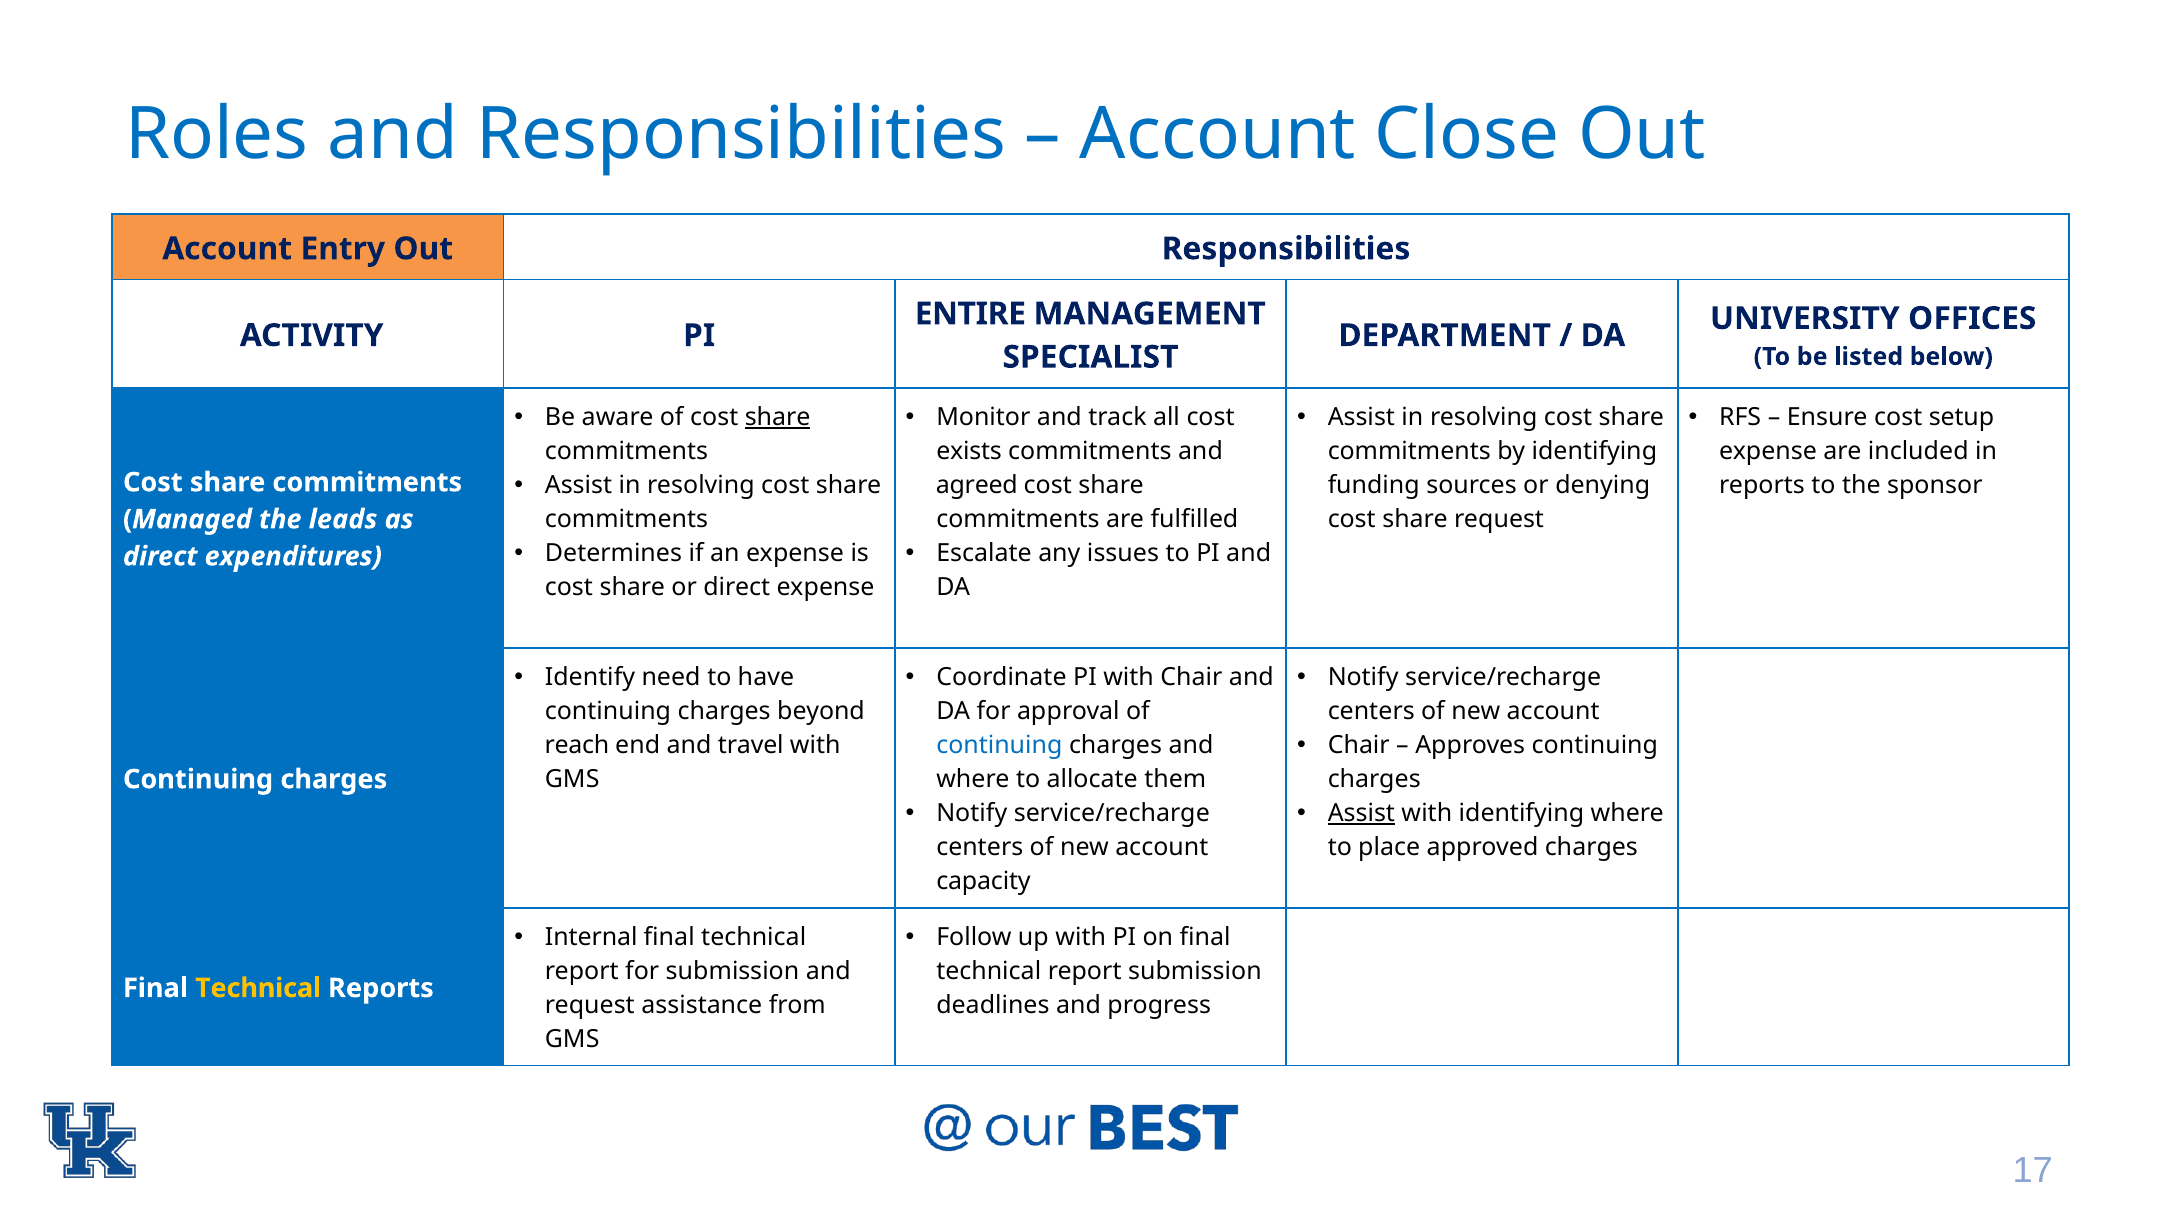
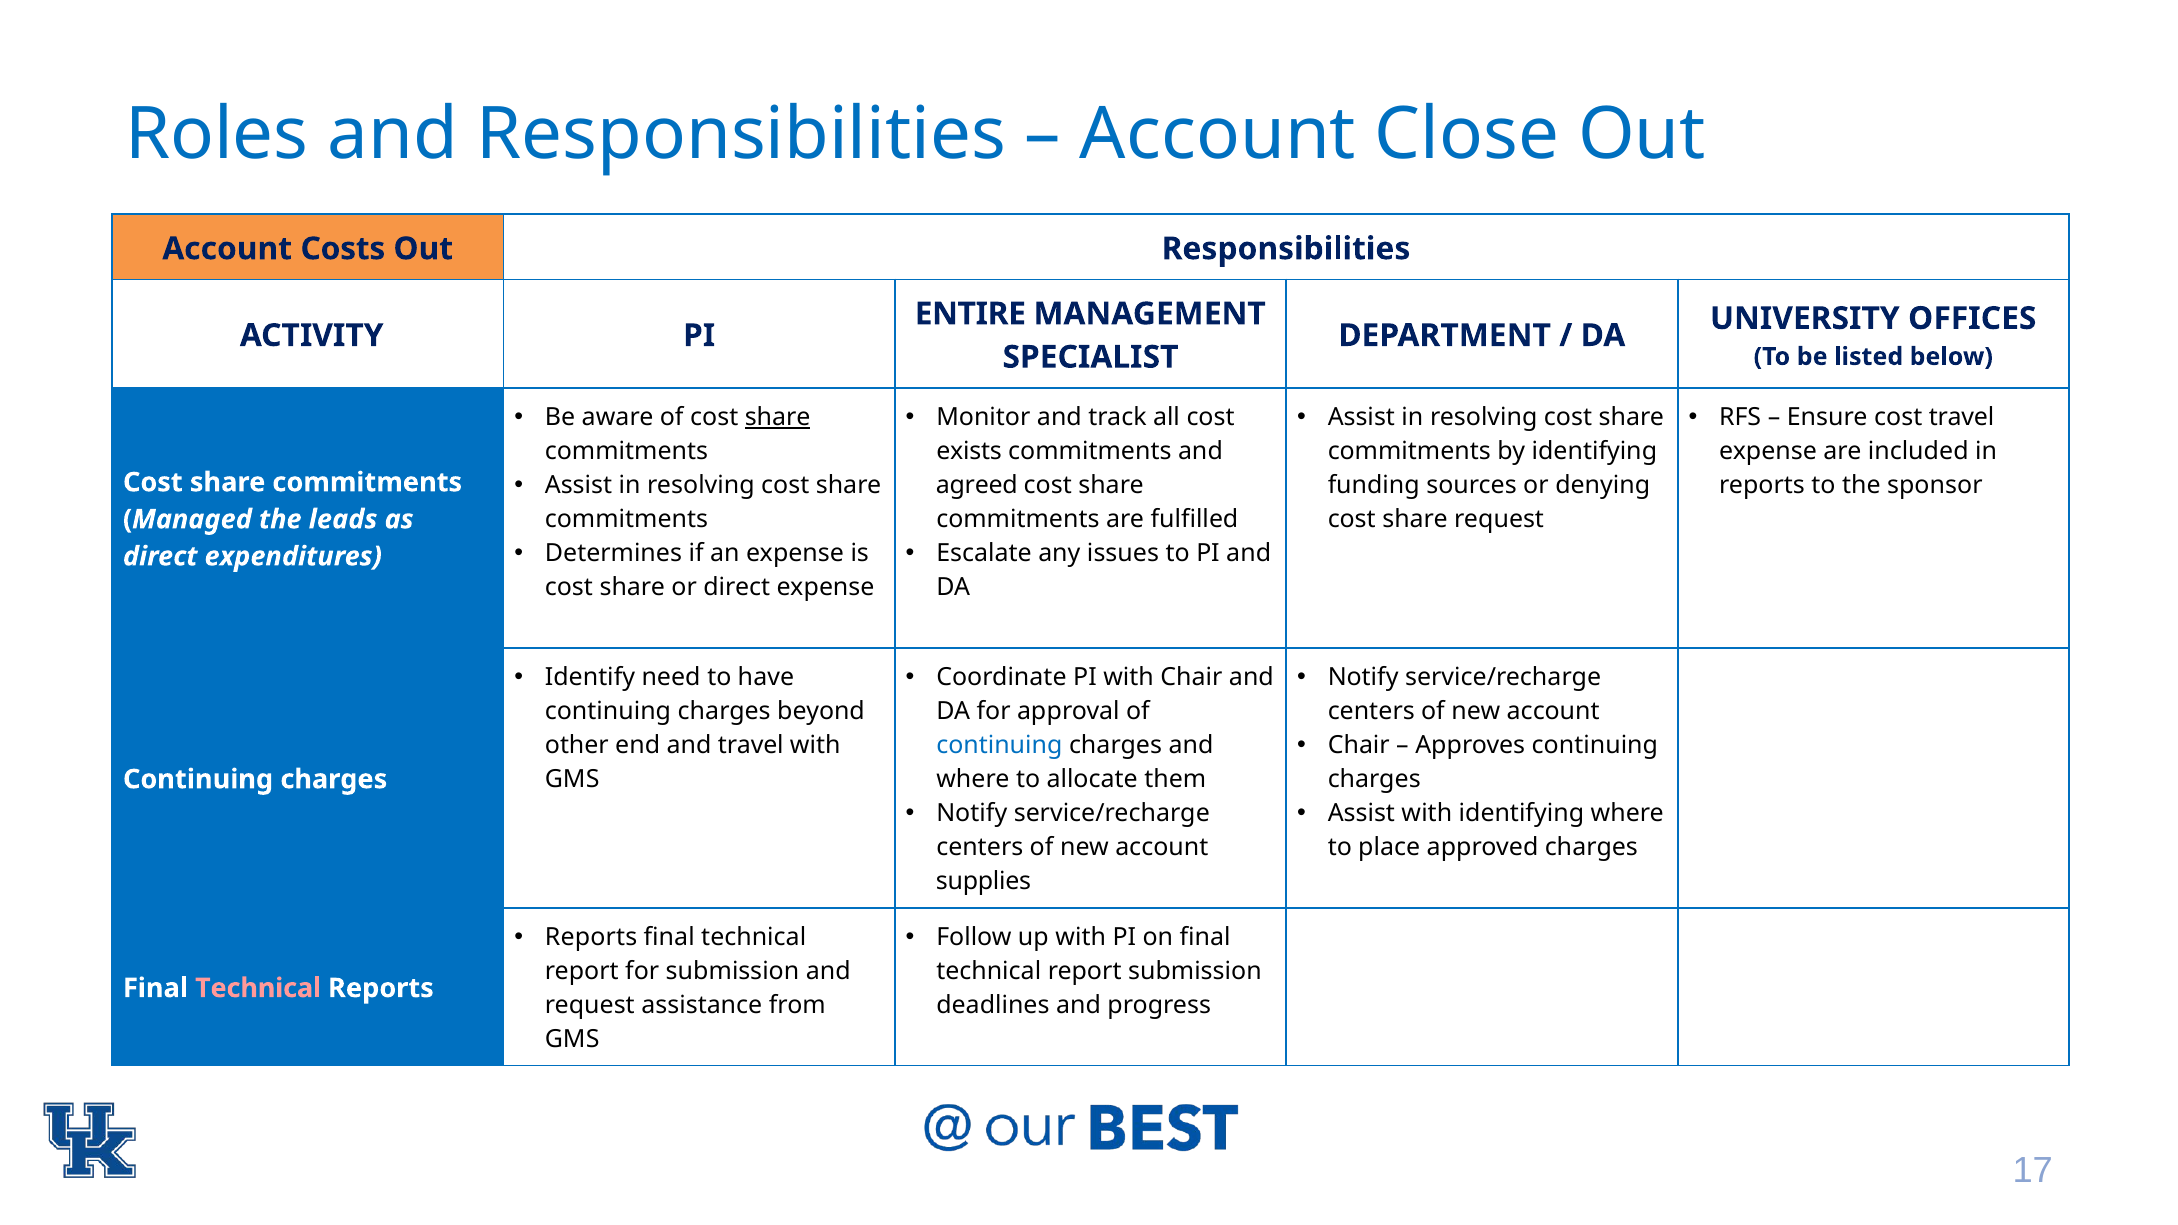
Entry: Entry -> Costs (343, 249)
cost setup: setup -> travel (1961, 417)
reach: reach -> other (577, 745)
Assist underline: present -> none (1361, 813)
capacity: capacity -> supplies (984, 881)
Internal: Internal -> Reports (591, 937)
Technical colour: yellow -> pink (258, 988)
